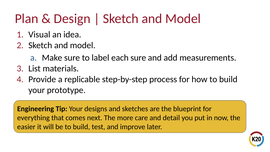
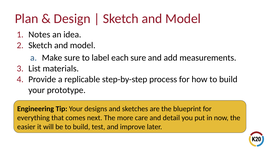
Visual: Visual -> Notes (39, 34)
